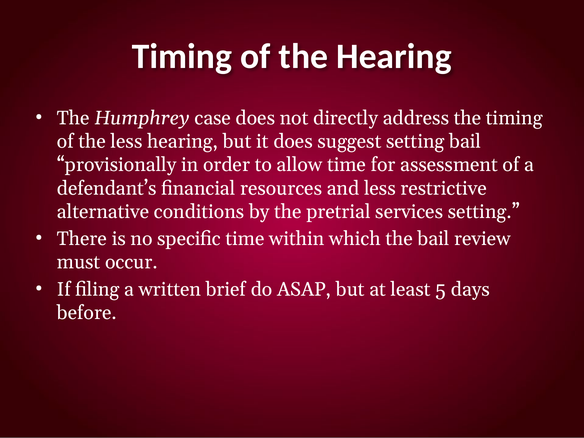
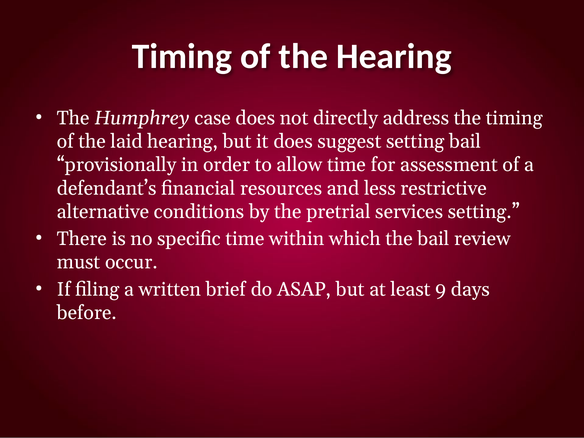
the less: less -> laid (127, 142)
5: 5 -> 9 (441, 289)
